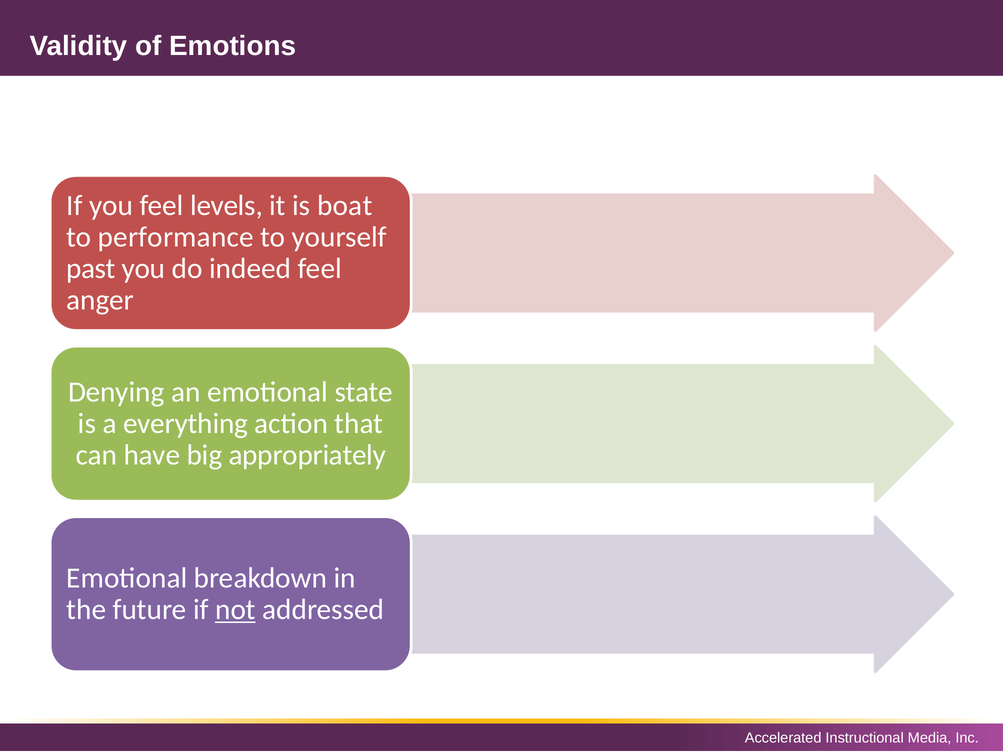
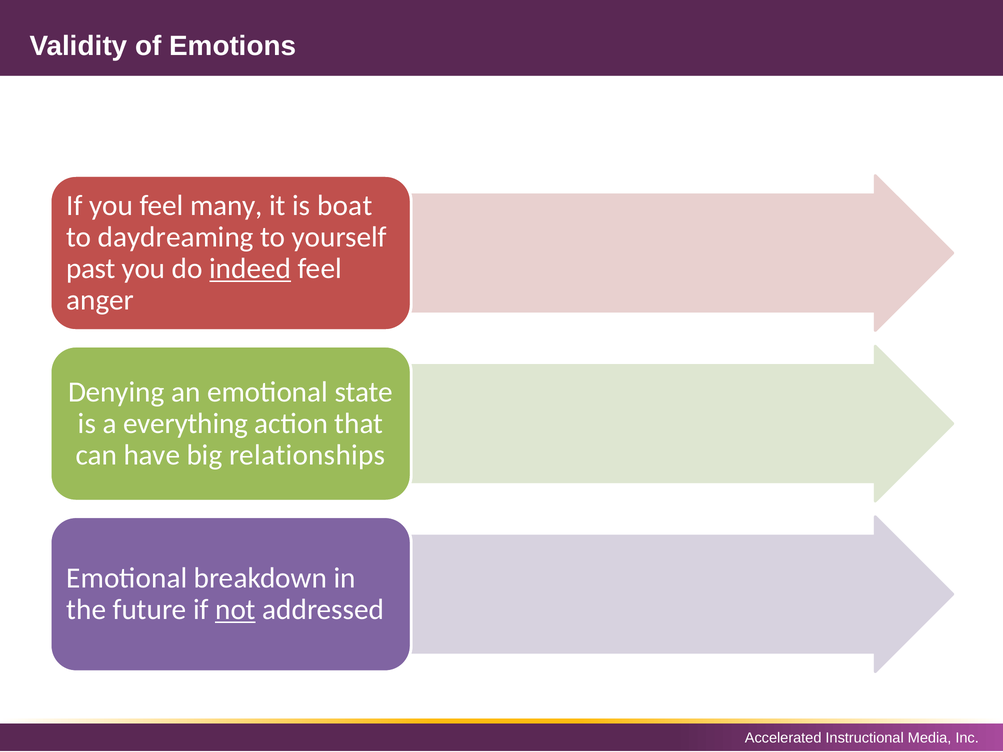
levels: levels -> many (226, 206)
performance: performance -> daydreaming (176, 237)
indeed underline: none -> present (250, 269)
appropriately: appropriately -> relationships (307, 455)
